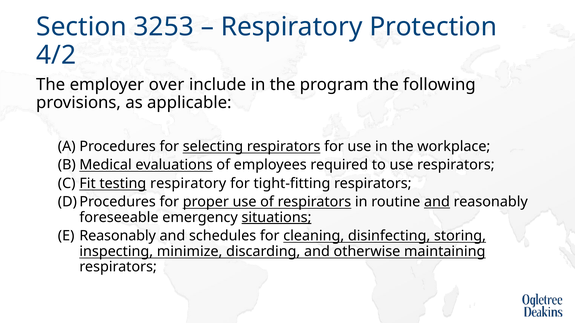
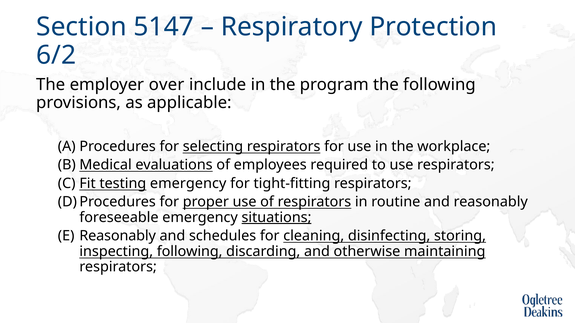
3253: 3253 -> 5147 (164, 27)
4/2: 4/2 -> 6/2 (56, 55)
testing respiratory: respiratory -> emergency (188, 184)
and underline: present -> none (437, 202)
inspecting minimize: minimize -> following (190, 252)
